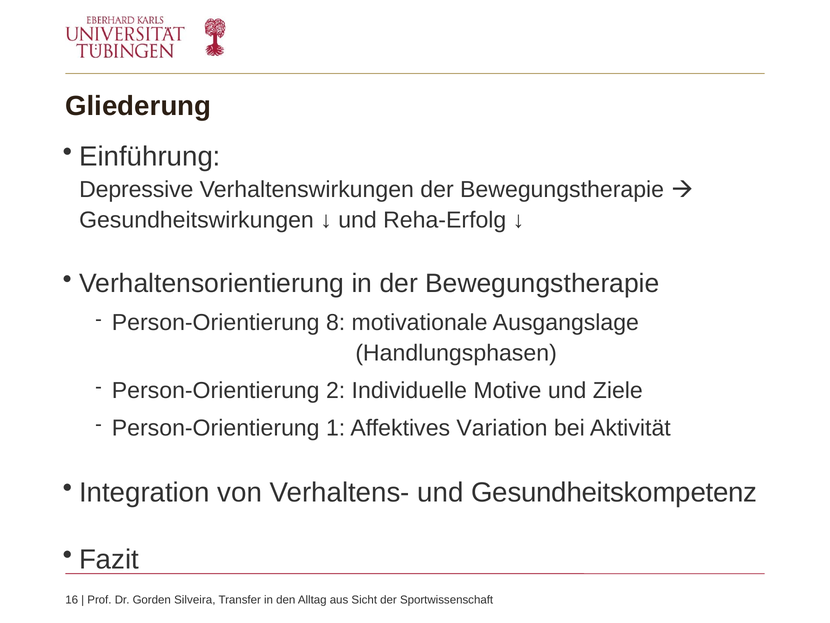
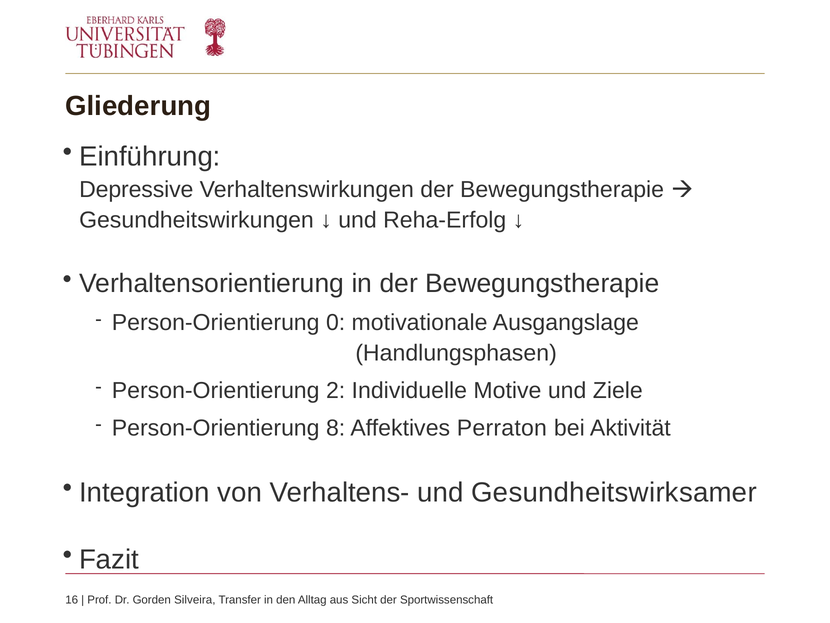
8: 8 -> 0 (336, 323)
1: 1 -> 8 (336, 428)
Variation: Variation -> Perraton (502, 428)
Gesundheitskompetenz: Gesundheitskompetenz -> Gesundheitswirksamer (614, 492)
